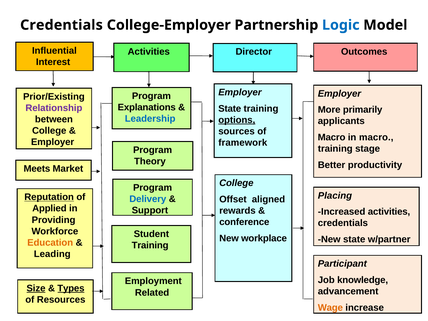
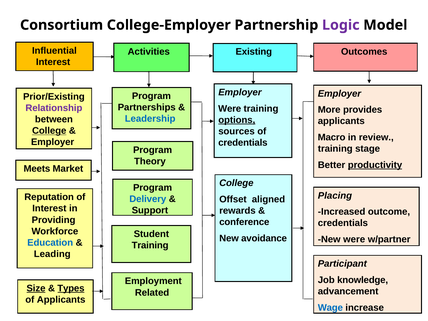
Credentials: Credentials -> Consortium (62, 25)
Logic colour: blue -> purple (341, 25)
Director: Director -> Existing (254, 52)
Explanations: Explanations -> Partnerships (147, 107)
State: State -> Were (230, 109)
primarily: primarily -> provides (363, 110)
College underline: none -> present (49, 131)
in macro: macro -> review (376, 137)
framework: framework -> credentials (243, 143)
productivity underline: none -> present (375, 165)
Reputation underline: present -> none (49, 197)
Applied: Applied -> Interest (49, 209)
Increased activities: activities -> outcome (389, 212)
workplace: workplace -> avoidance (264, 238)
New state: state -> were (354, 239)
Education colour: orange -> blue (50, 243)
of Resources: Resources -> Applicants (61, 300)
Wage colour: orange -> blue (330, 308)
